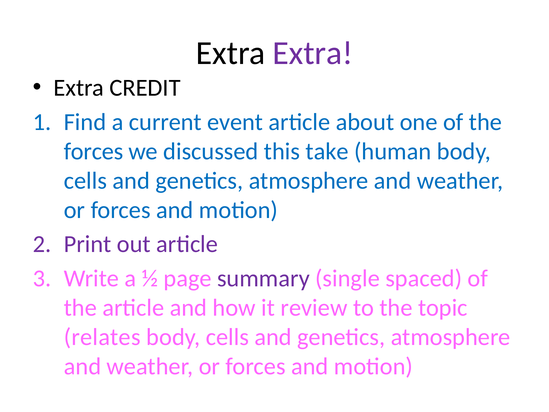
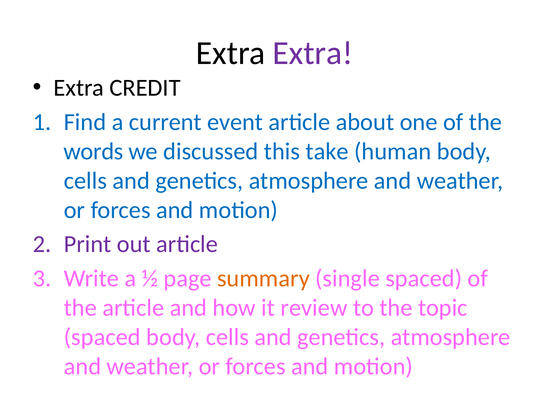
forces: forces -> words (93, 151)
summary colour: purple -> orange (263, 278)
relates: relates -> spaced (102, 337)
